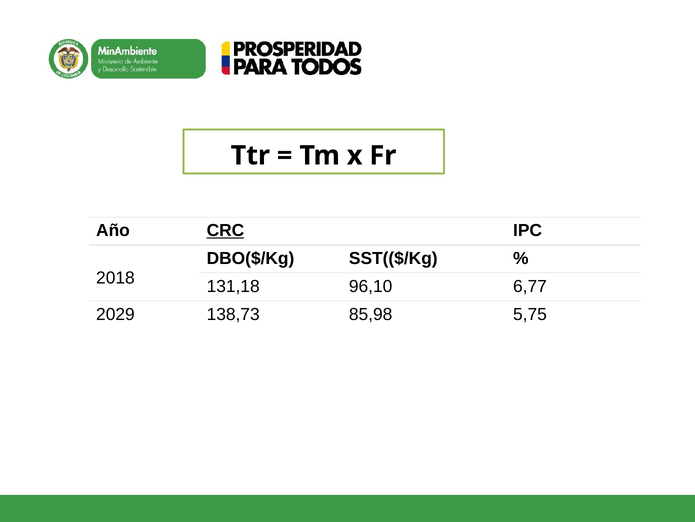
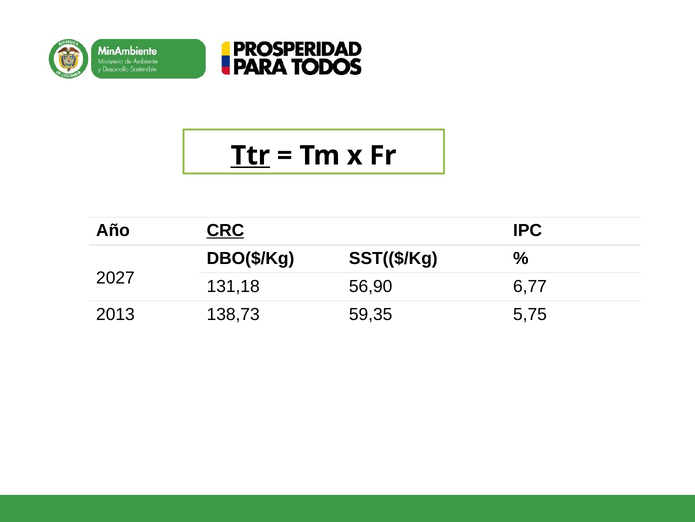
Ttr underline: none -> present (250, 155)
2018: 2018 -> 2027 (115, 278)
96,10: 96,10 -> 56,90 (371, 286)
2029: 2029 -> 2013 (115, 314)
85,98: 85,98 -> 59,35 (371, 314)
